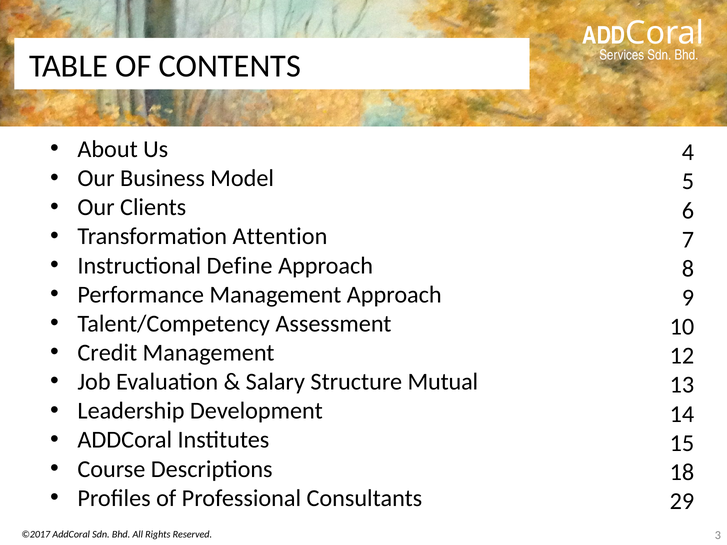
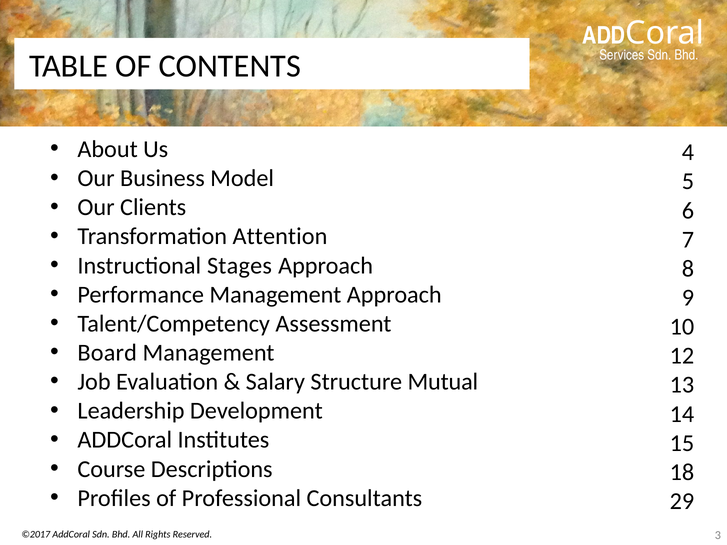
Define: Define -> Stages (239, 266)
Credit: Credit -> Board (107, 353)
